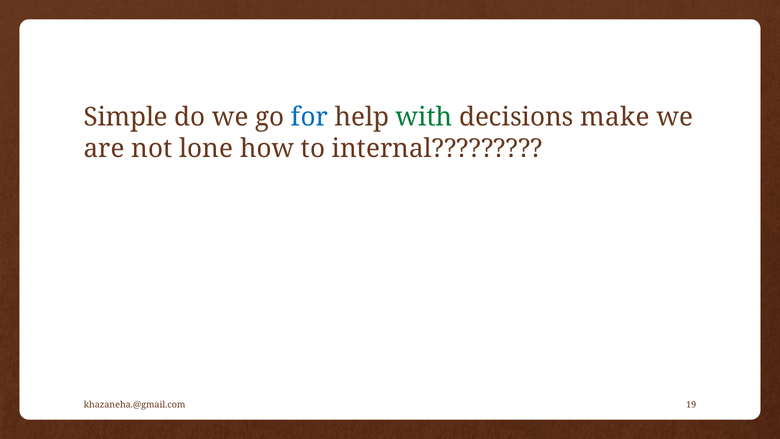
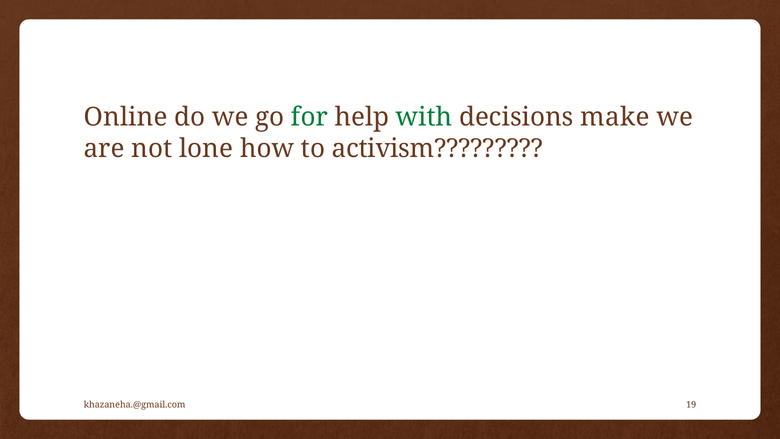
Simple: Simple -> Online (126, 117)
for colour: blue -> green (309, 117)
internal: internal -> activism (437, 148)
